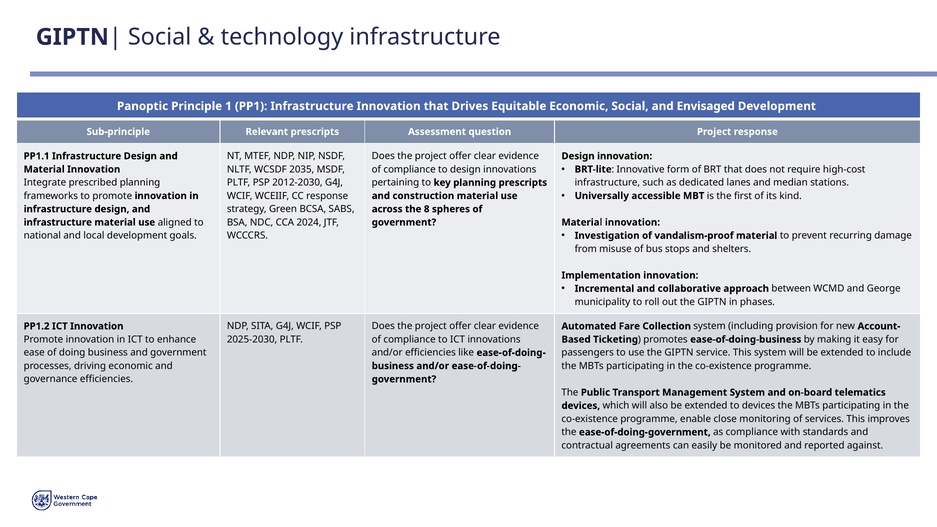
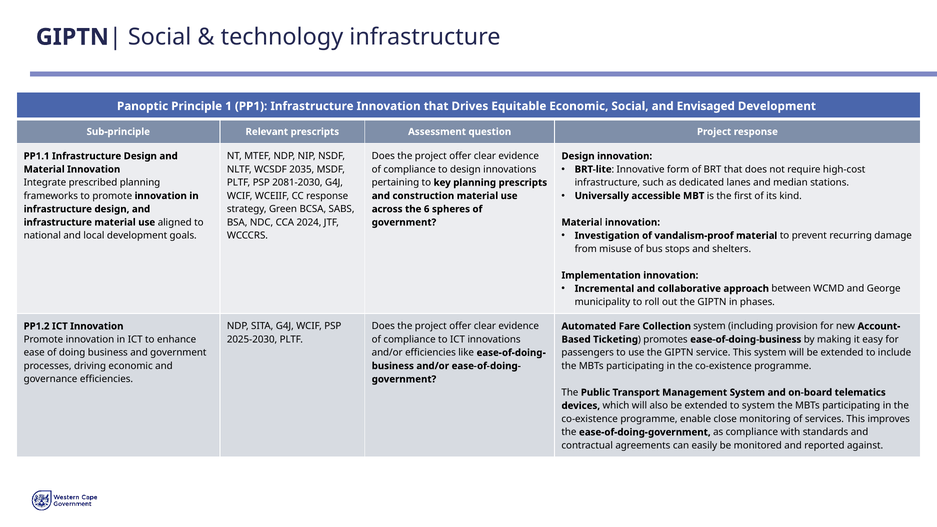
2012-2030: 2012-2030 -> 2081-2030 (297, 183)
8: 8 -> 6 (427, 209)
to devices: devices -> system (758, 406)
